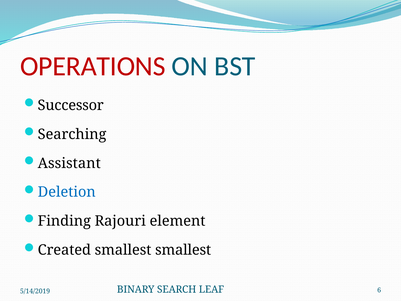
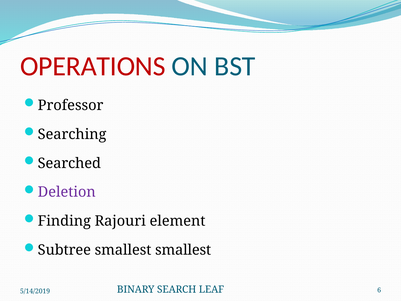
Successor: Successor -> Professor (71, 105)
Assistant: Assistant -> Searched (69, 163)
Deletion colour: blue -> purple (67, 192)
Created: Created -> Subtree (64, 250)
